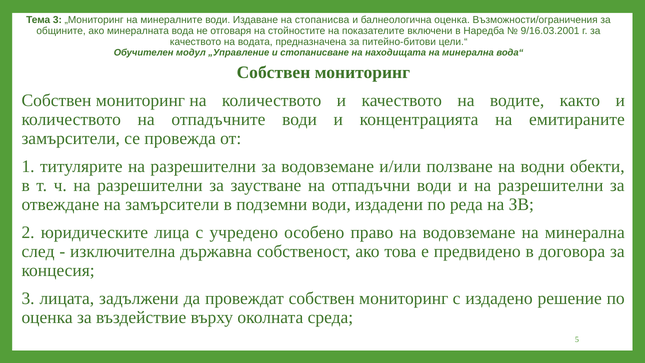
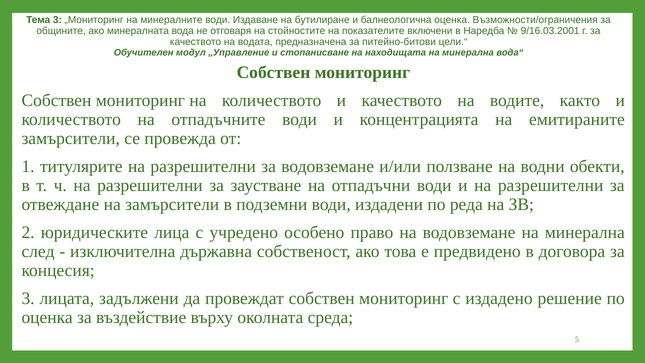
стопанисва: стопанисва -> бутилиране (322, 20)
